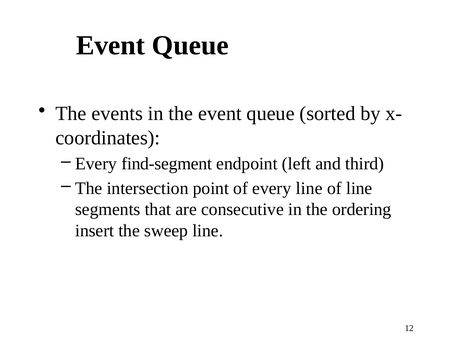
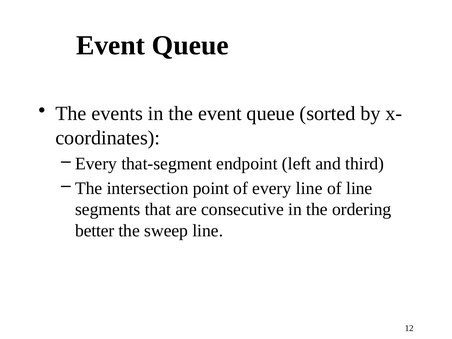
find-segment: find-segment -> that-segment (167, 164)
insert: insert -> better (95, 231)
